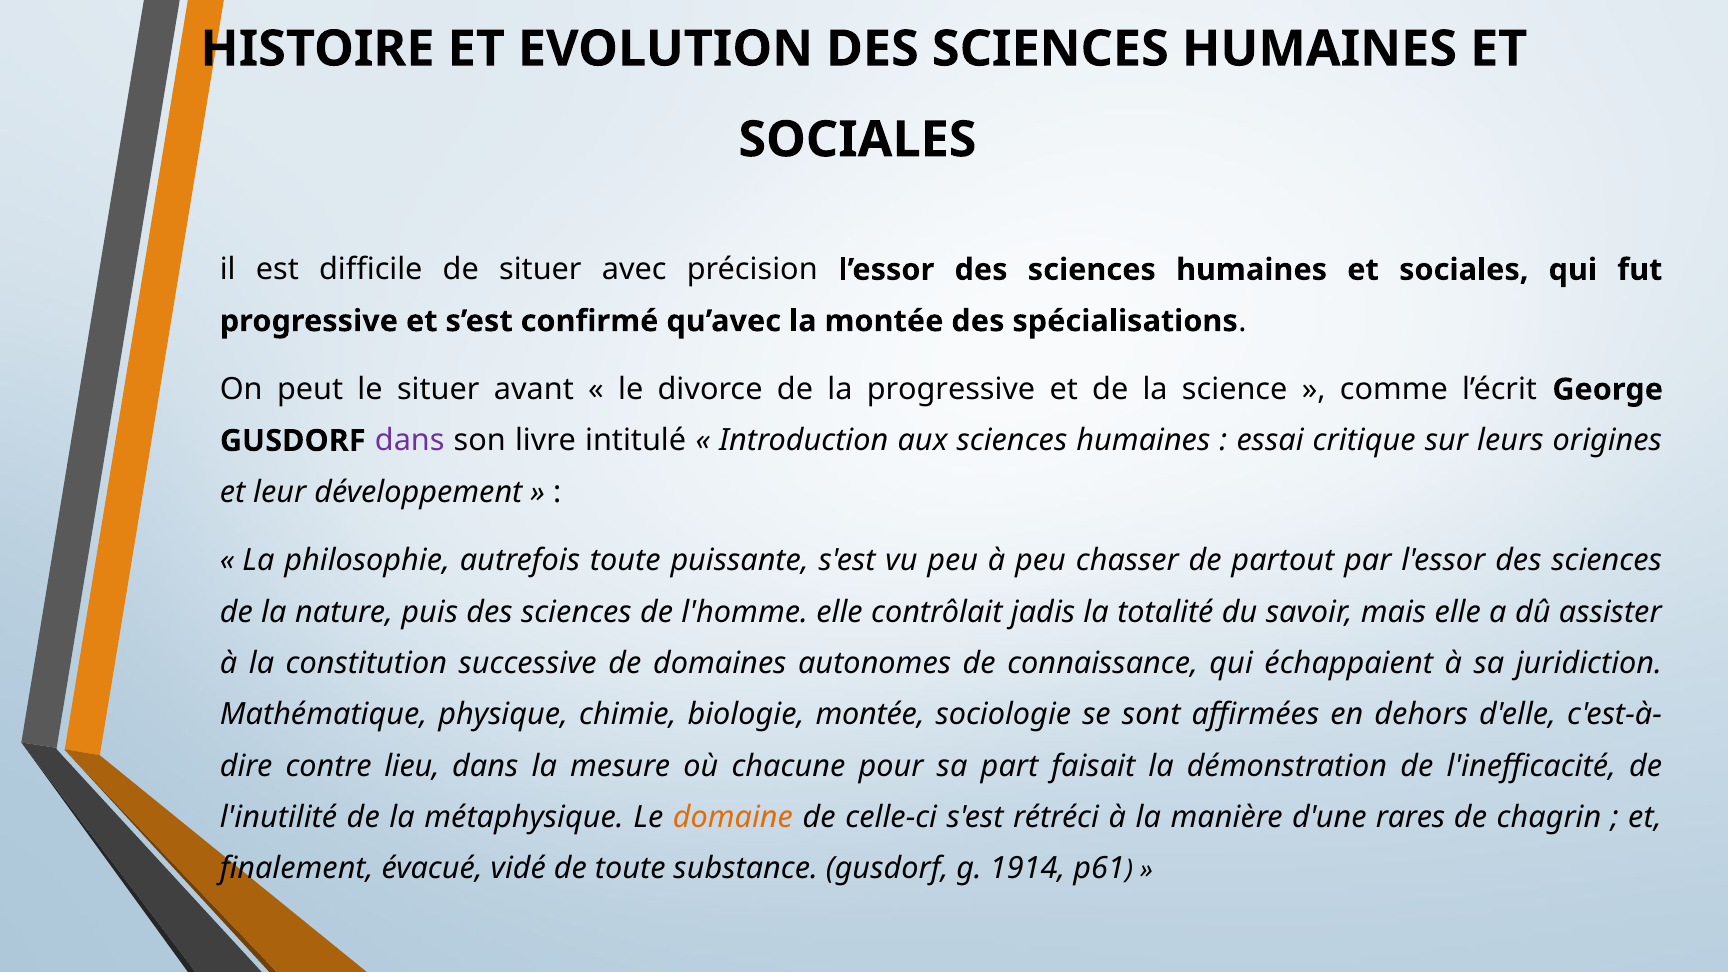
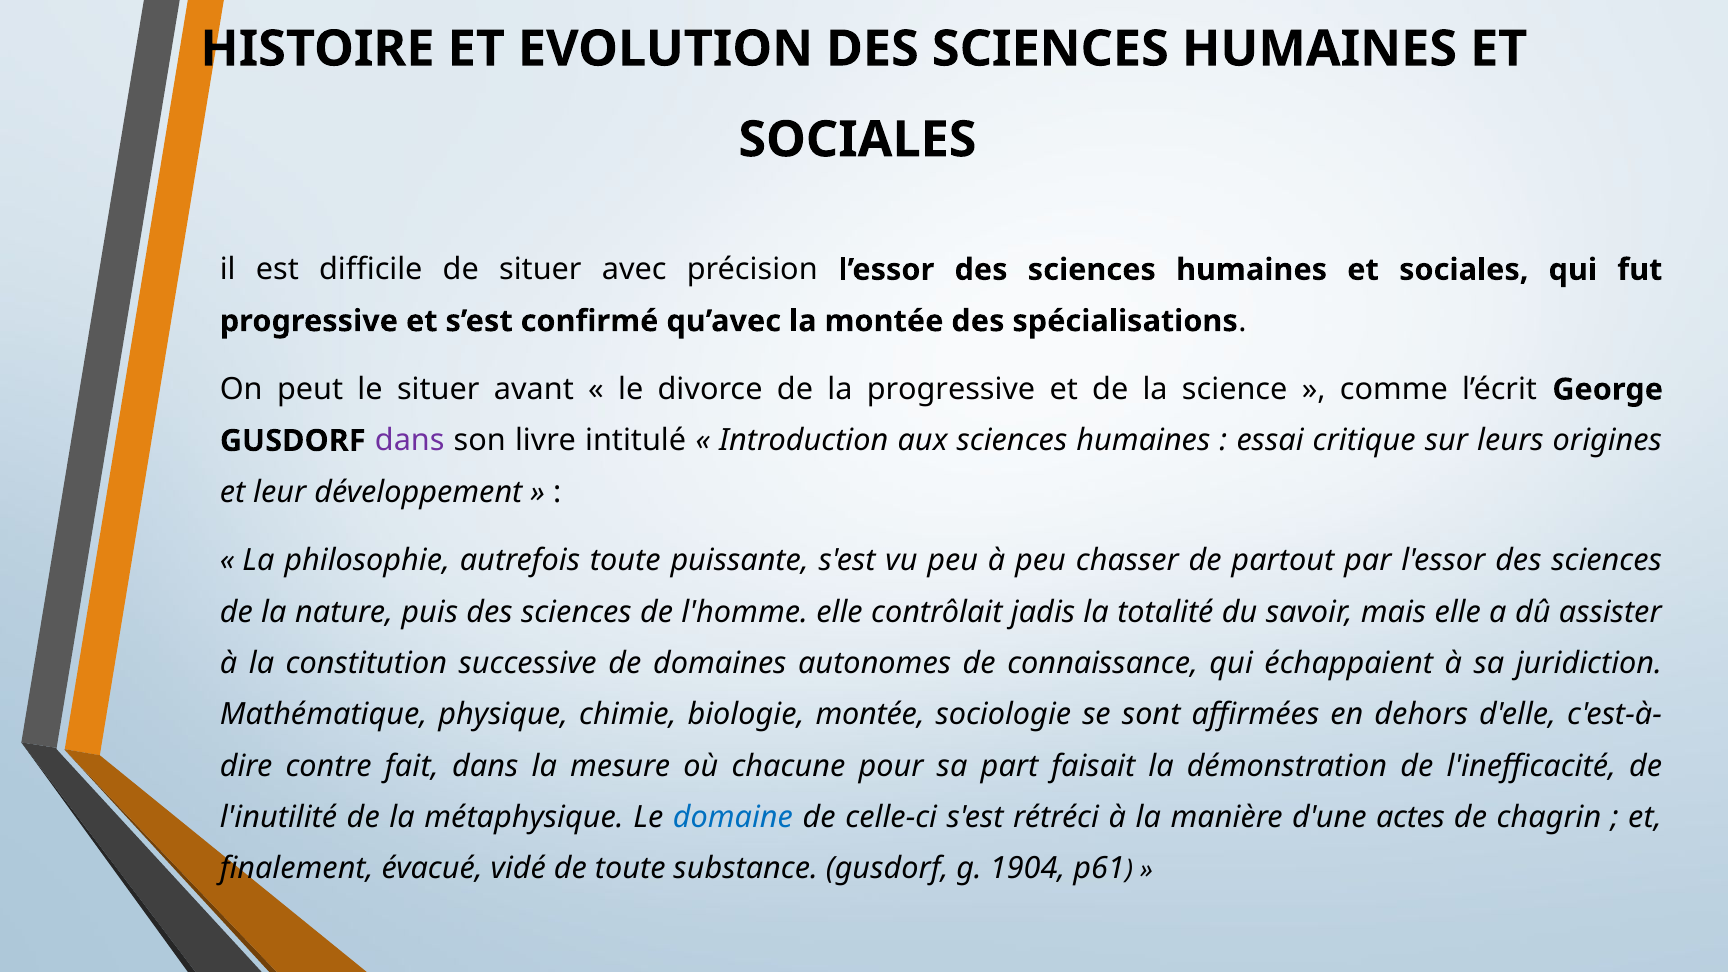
lieu: lieu -> fait (412, 766)
domaine colour: orange -> blue (733, 817)
rares: rares -> actes (1411, 817)
1914: 1914 -> 1904 (1028, 869)
